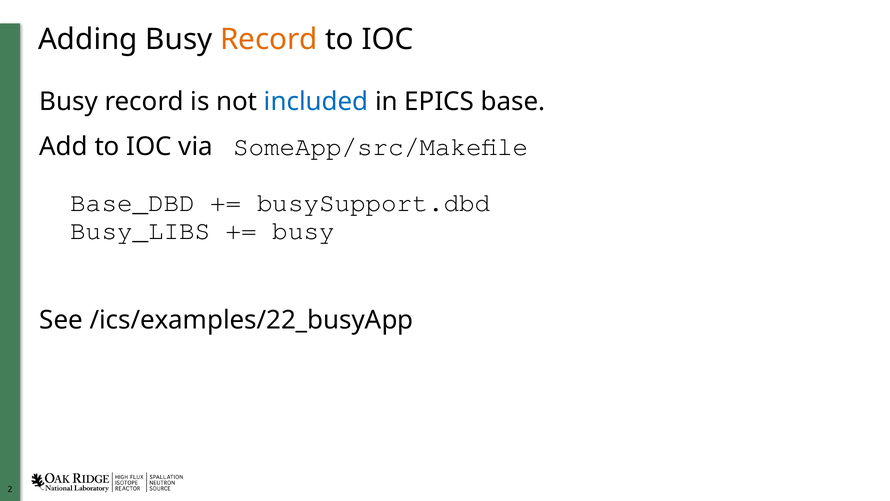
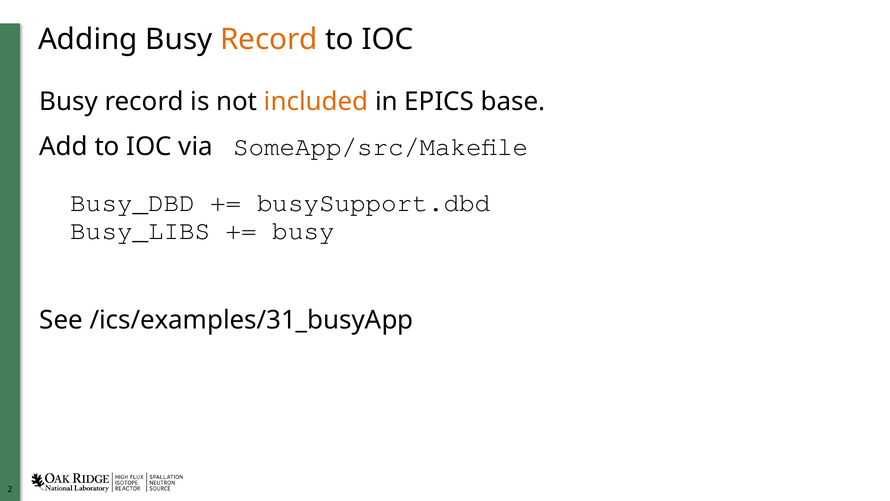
included colour: blue -> orange (316, 102)
Base_DBD: Base_DBD -> Busy_DBD (133, 203)
/ics/examples/22_busyApp: /ics/examples/22_busyApp -> /ics/examples/31_busyApp (251, 320)
